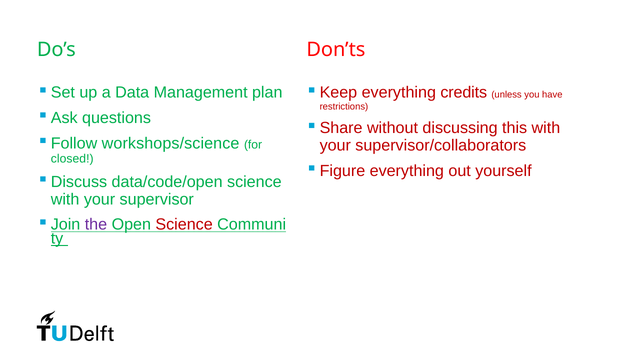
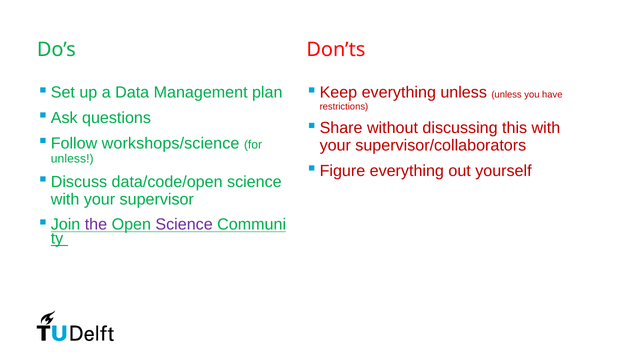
everything credits: credits -> unless (464, 93)
closed: closed -> unless (72, 159)
Science colour: red -> purple (184, 225)
